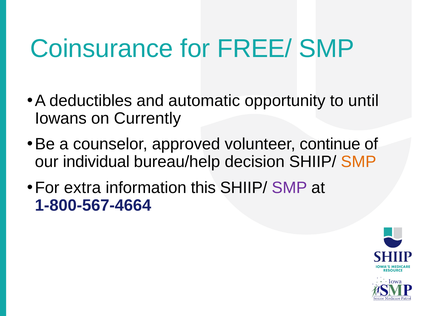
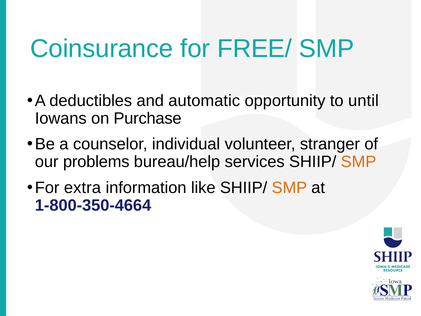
Currently: Currently -> Purchase (148, 118)
approved: approved -> individual (186, 144)
continue: continue -> stranger (330, 144)
individual: individual -> problems (96, 162)
decision: decision -> services (255, 162)
this: this -> like (203, 188)
SMP colour: purple -> orange (289, 188)
1-800-567-4664: 1-800-567-4664 -> 1-800-350-4664 (93, 205)
